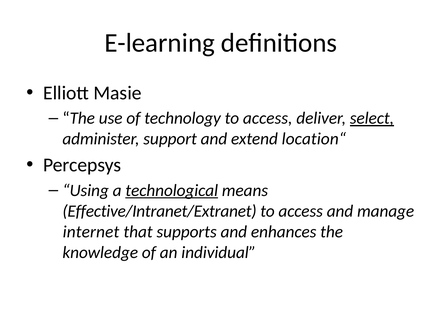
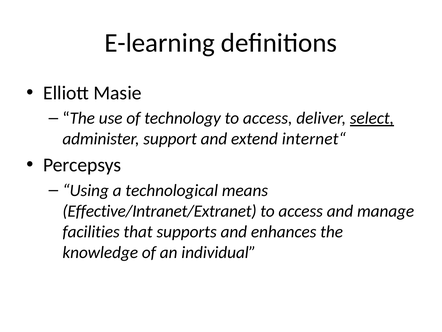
location“: location“ -> internet“ (314, 139)
technological underline: present -> none (172, 190)
internet: internet -> facilities (91, 231)
